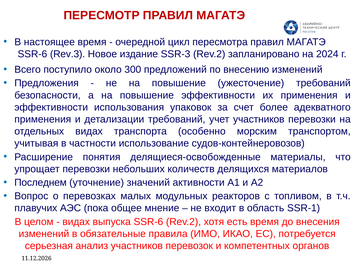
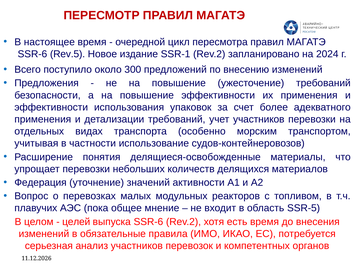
Rev.3: Rev.3 -> Rev.5 (68, 54)
SSR-3: SSR-3 -> SSR-1 (176, 54)
Последнем: Последнем -> Федерация (40, 182)
SSR-1: SSR-1 -> SSR-5 (304, 208)
видах: видах -> целей (76, 222)
